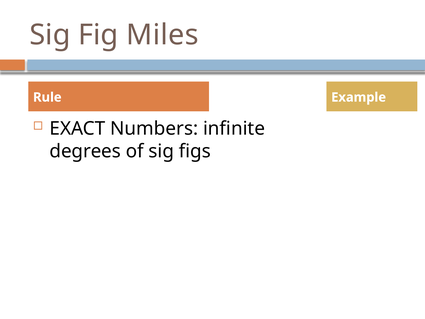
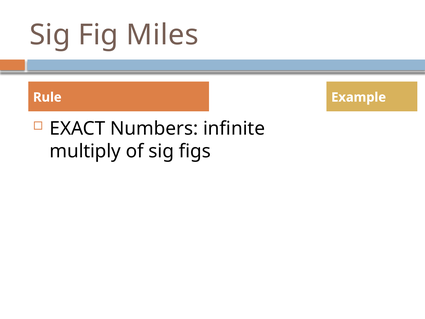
degrees: degrees -> multiply (85, 151)
